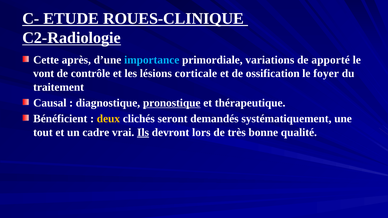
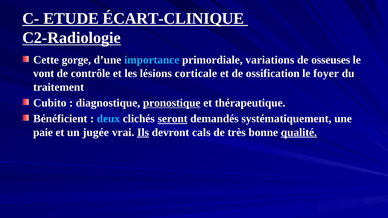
ROUES-CLINIQUE: ROUES-CLINIQUE -> ÉCART-CLINIQUE (173, 18)
après: après -> gorge (76, 60)
apporté: apporté -> osseuses (331, 60)
Causal: Causal -> Cubito (50, 103)
deux colour: yellow -> light blue (108, 119)
seront underline: none -> present (173, 119)
tout: tout -> paie (43, 132)
cadre: cadre -> jugée (96, 132)
lors: lors -> cals (201, 132)
qualité underline: none -> present (299, 132)
